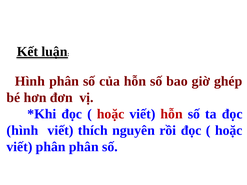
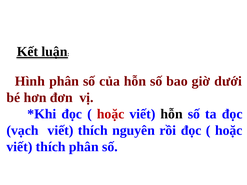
ghép: ghép -> dưới (228, 81)
hỗn colour: red -> black (172, 114)
hình: hình -> vạch (23, 131)
phân: phân -> thích (51, 147)
